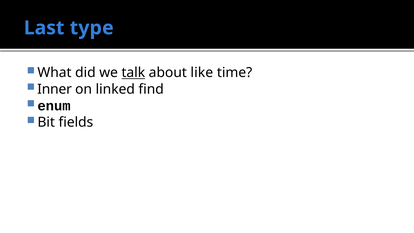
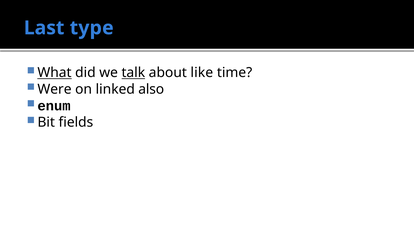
What underline: none -> present (55, 73)
Inner: Inner -> Were (54, 89)
find: find -> also (151, 89)
